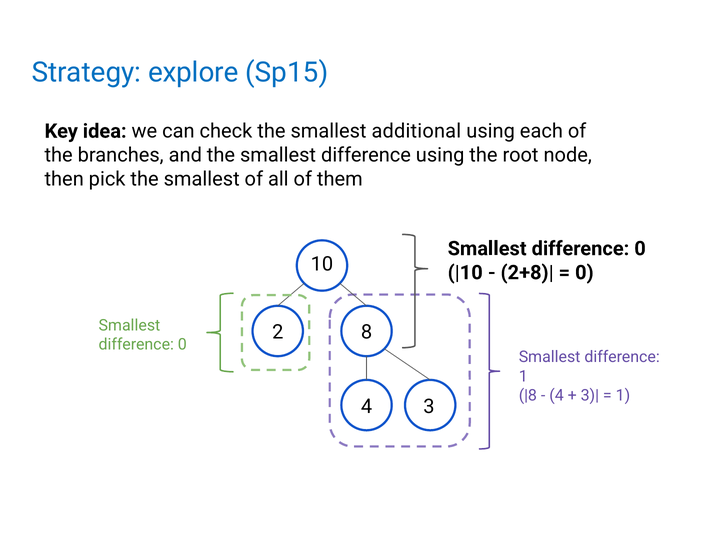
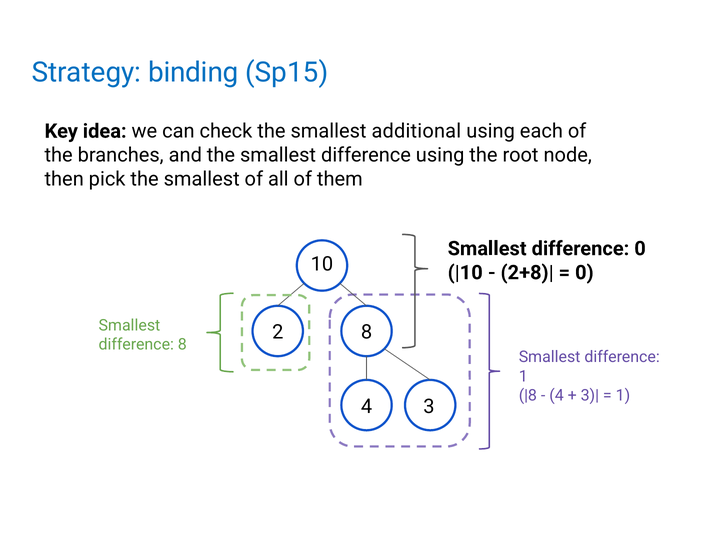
explore: explore -> binding (193, 73)
0: 0 -> 8 (182, 344)
